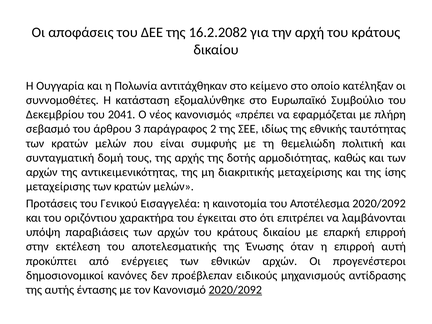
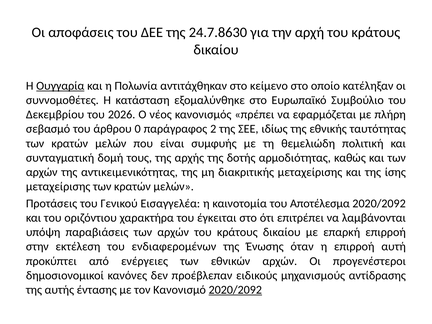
16.2.2082: 16.2.2082 -> 24.7.8630 (218, 32)
Ουγγαρία underline: none -> present (60, 86)
2041: 2041 -> 2026 (122, 115)
3: 3 -> 0 (138, 129)
αποτελεσματικής: αποτελεσματικής -> ενδιαφερομένων (174, 247)
